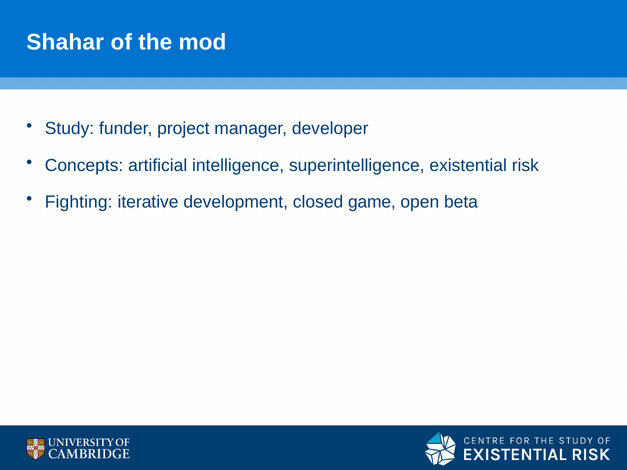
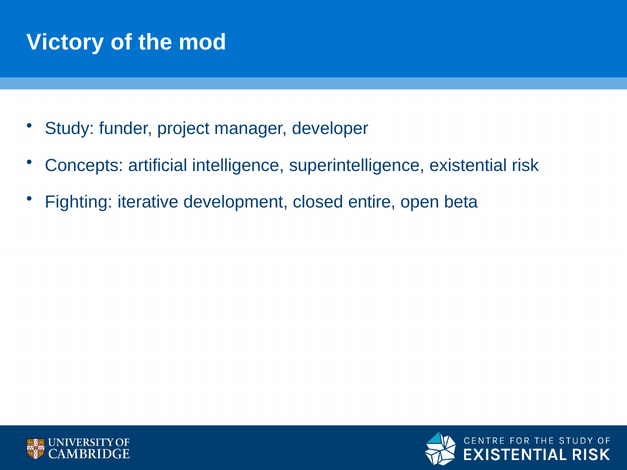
Shahar: Shahar -> Victory (65, 42)
game: game -> entire (372, 202)
